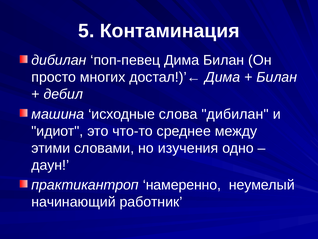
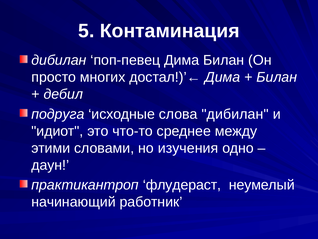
машина: машина -> подруга (58, 114)
намеренно: намеренно -> флудераст (182, 185)
